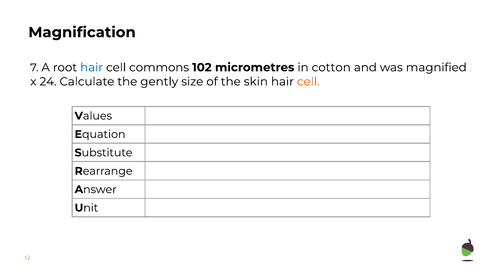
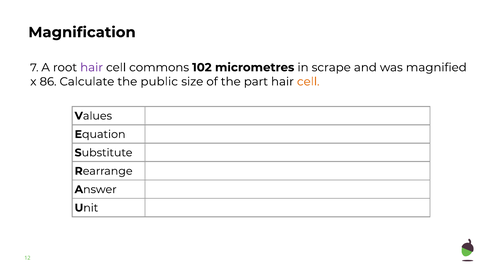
hair colour: blue -> purple (92, 67)
cotton: cotton -> scrape (331, 67)
24: 24 -> 86 (48, 82)
gently: gently -> public (159, 82)
skin: skin -> part (256, 82)
